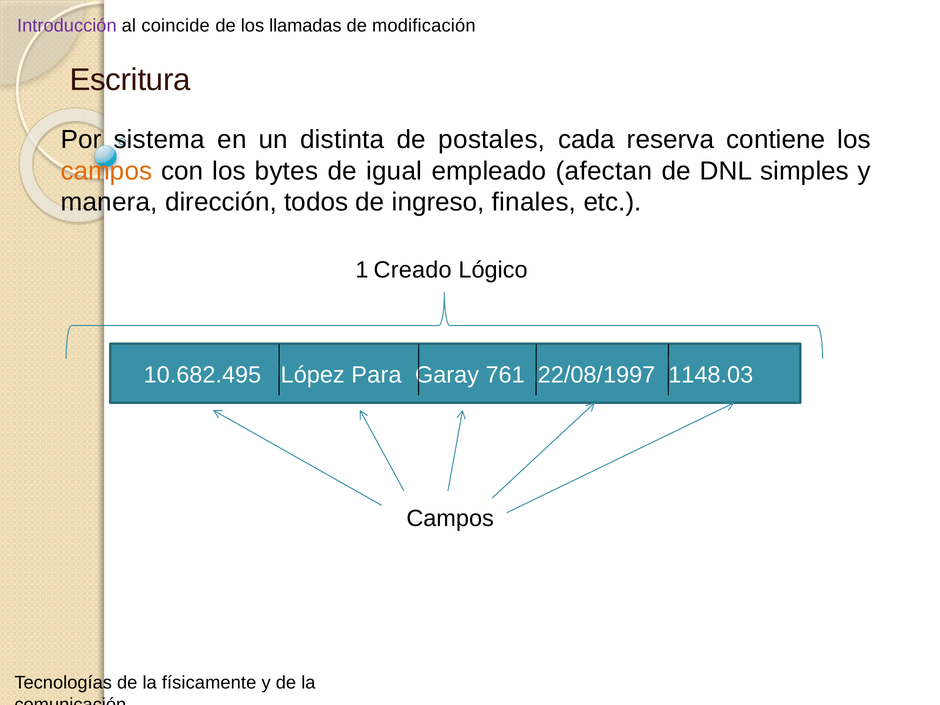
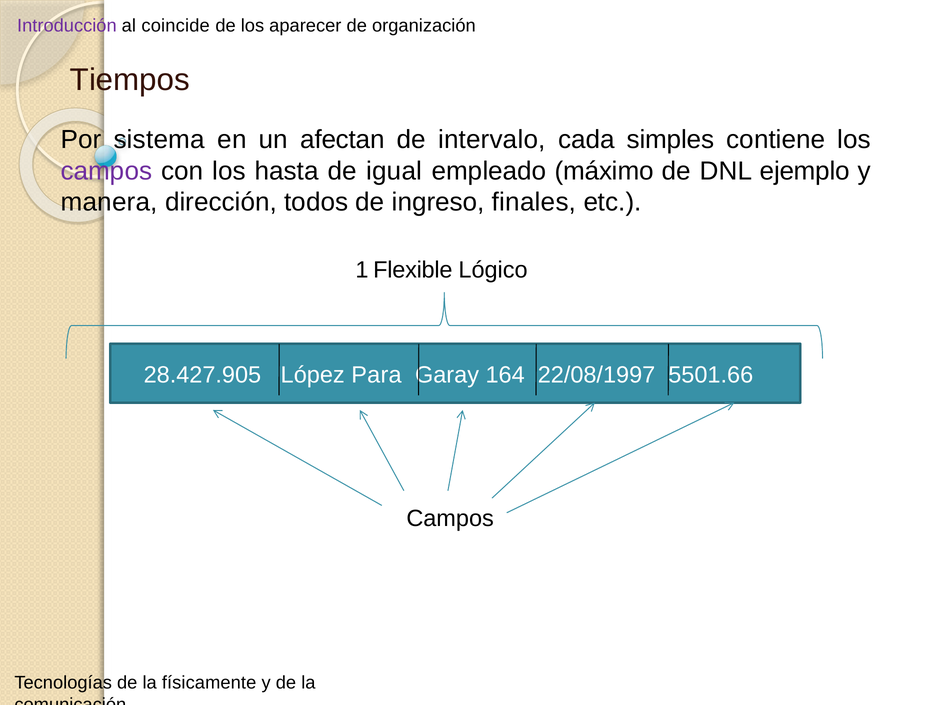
llamadas: llamadas -> aparecer (305, 26)
modificación: modificación -> organización (424, 26)
Escritura: Escritura -> Tiempos (130, 80)
distinta: distinta -> afectan (342, 140)
postales: postales -> intervalo (492, 140)
reserva: reserva -> simples (671, 140)
campos colour: orange -> purple (106, 171)
bytes: bytes -> hasta (287, 171)
afectan: afectan -> máximo (604, 171)
simples: simples -> ejemplo (805, 171)
Creado: Creado -> Flexible (413, 270)
10.682.495: 10.682.495 -> 28.427.905 (202, 375)
761: 761 -> 164 (505, 375)
1148.03: 1148.03 -> 5501.66 (711, 375)
